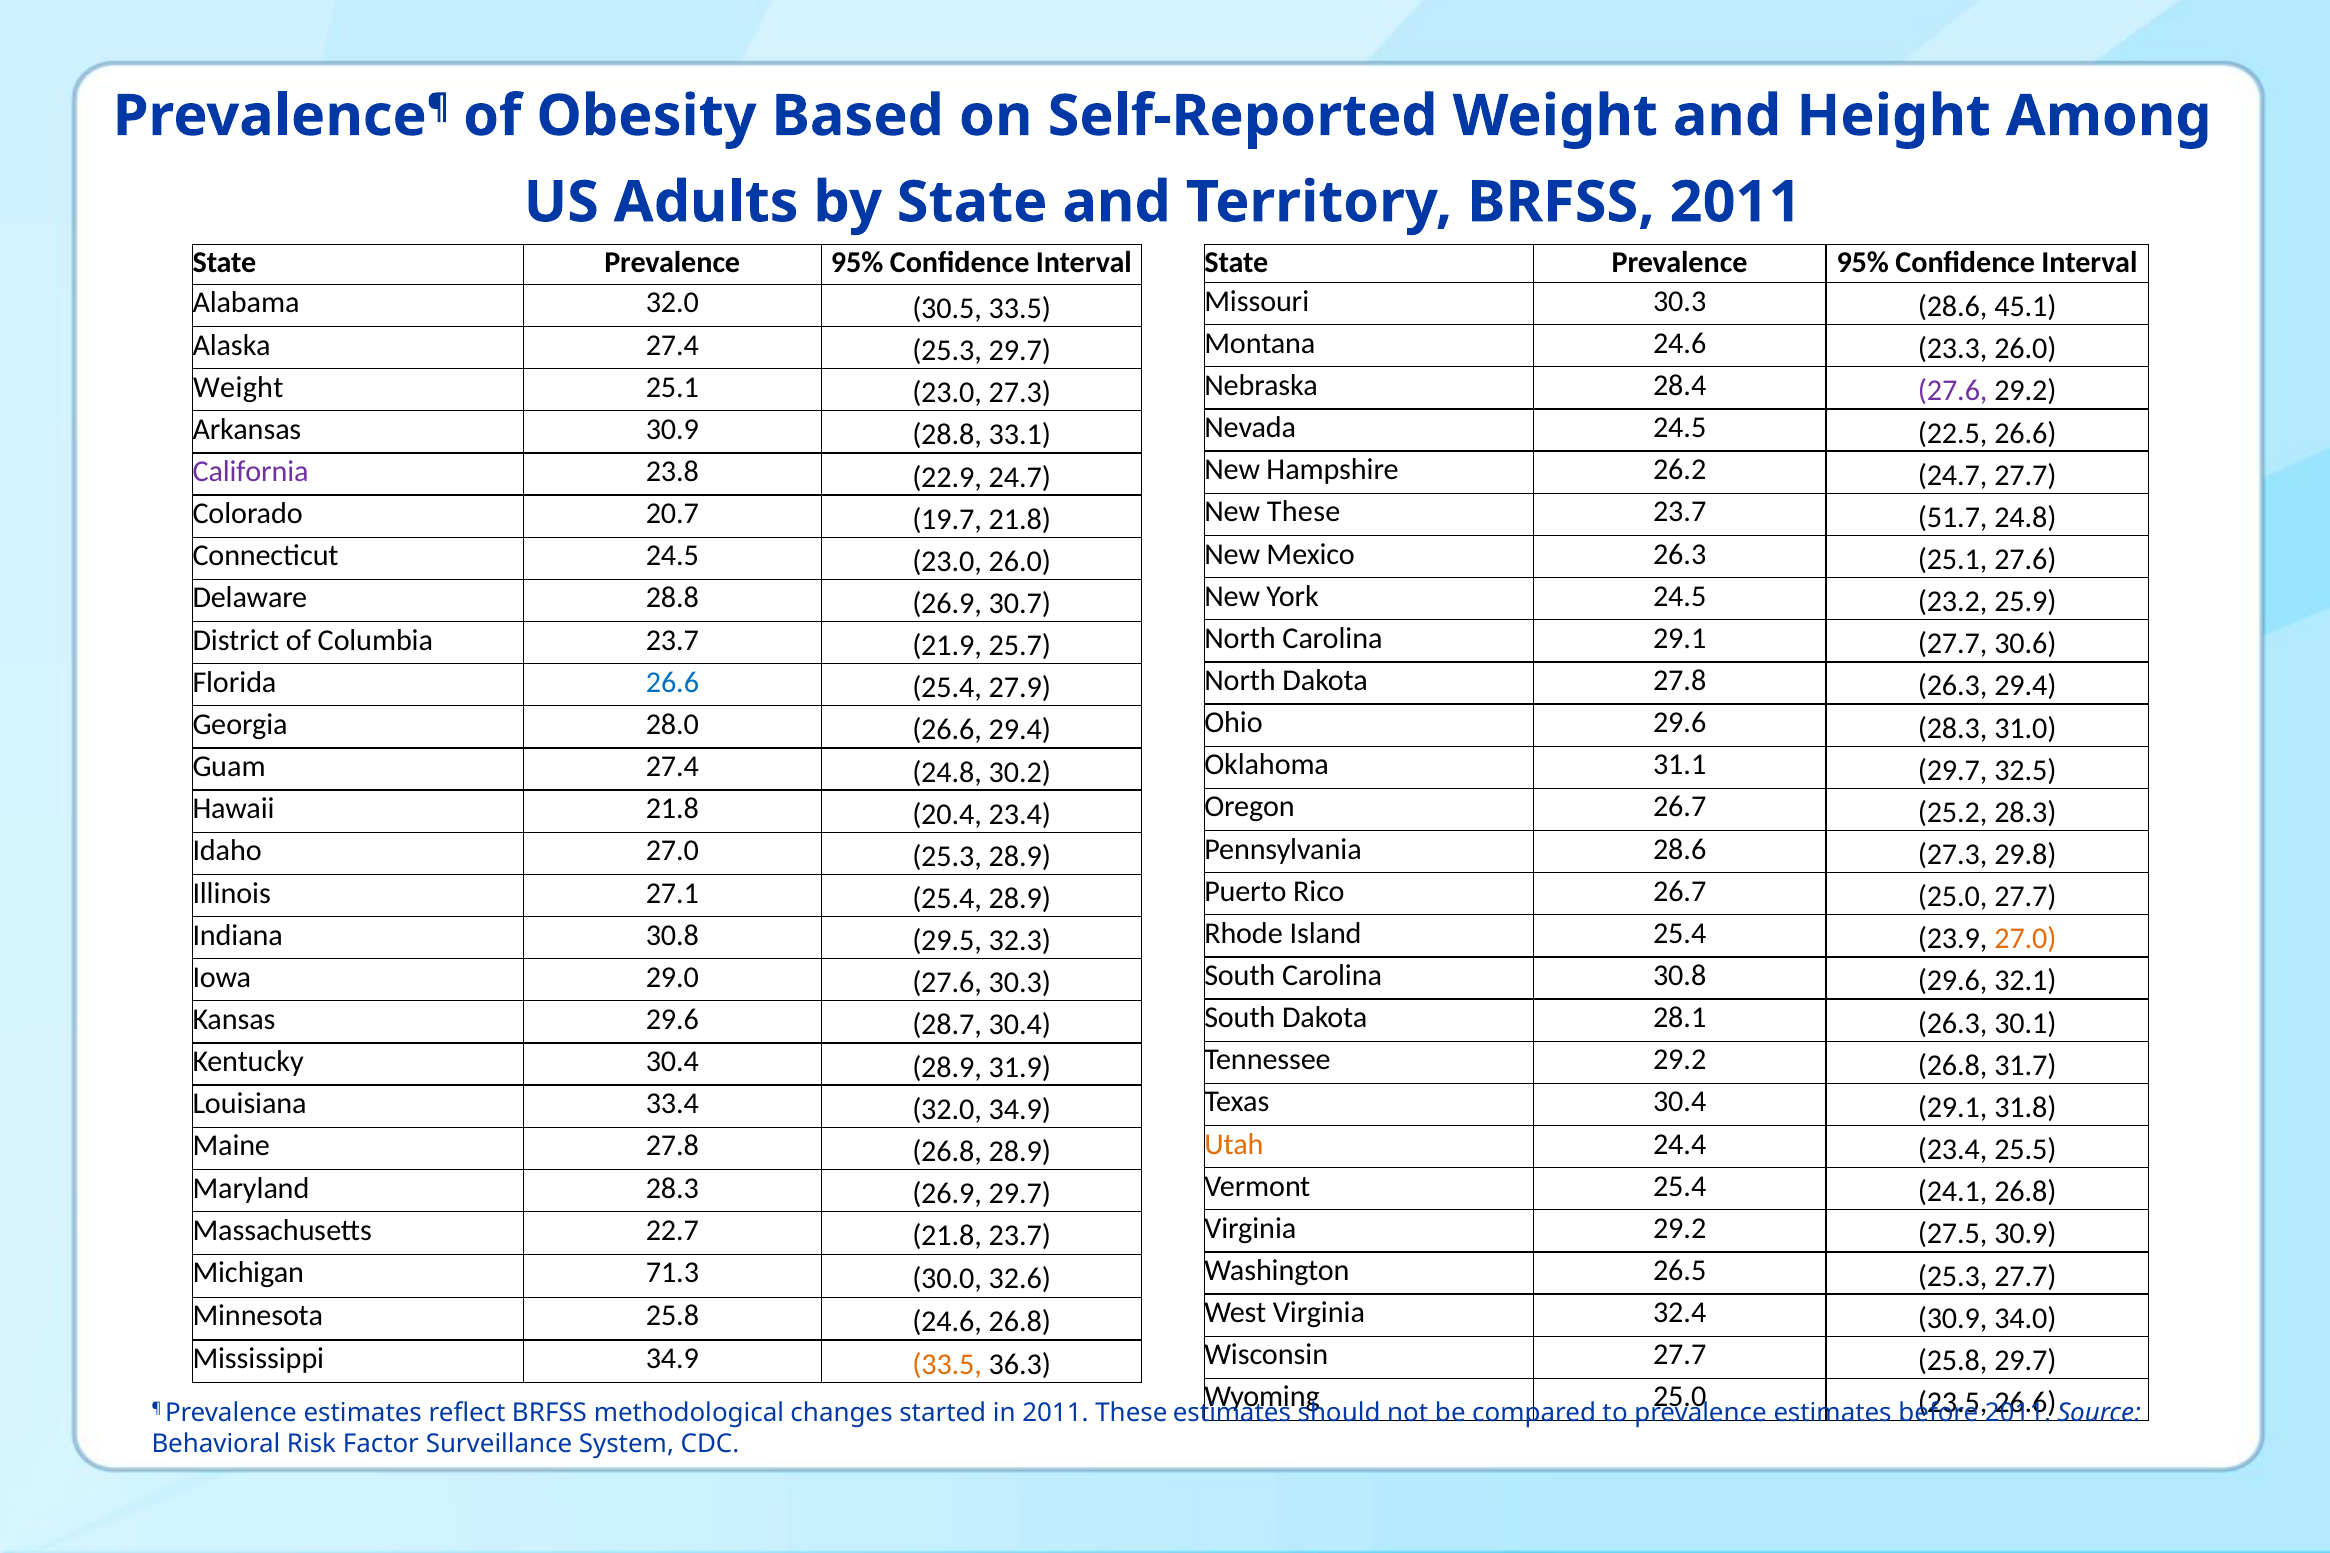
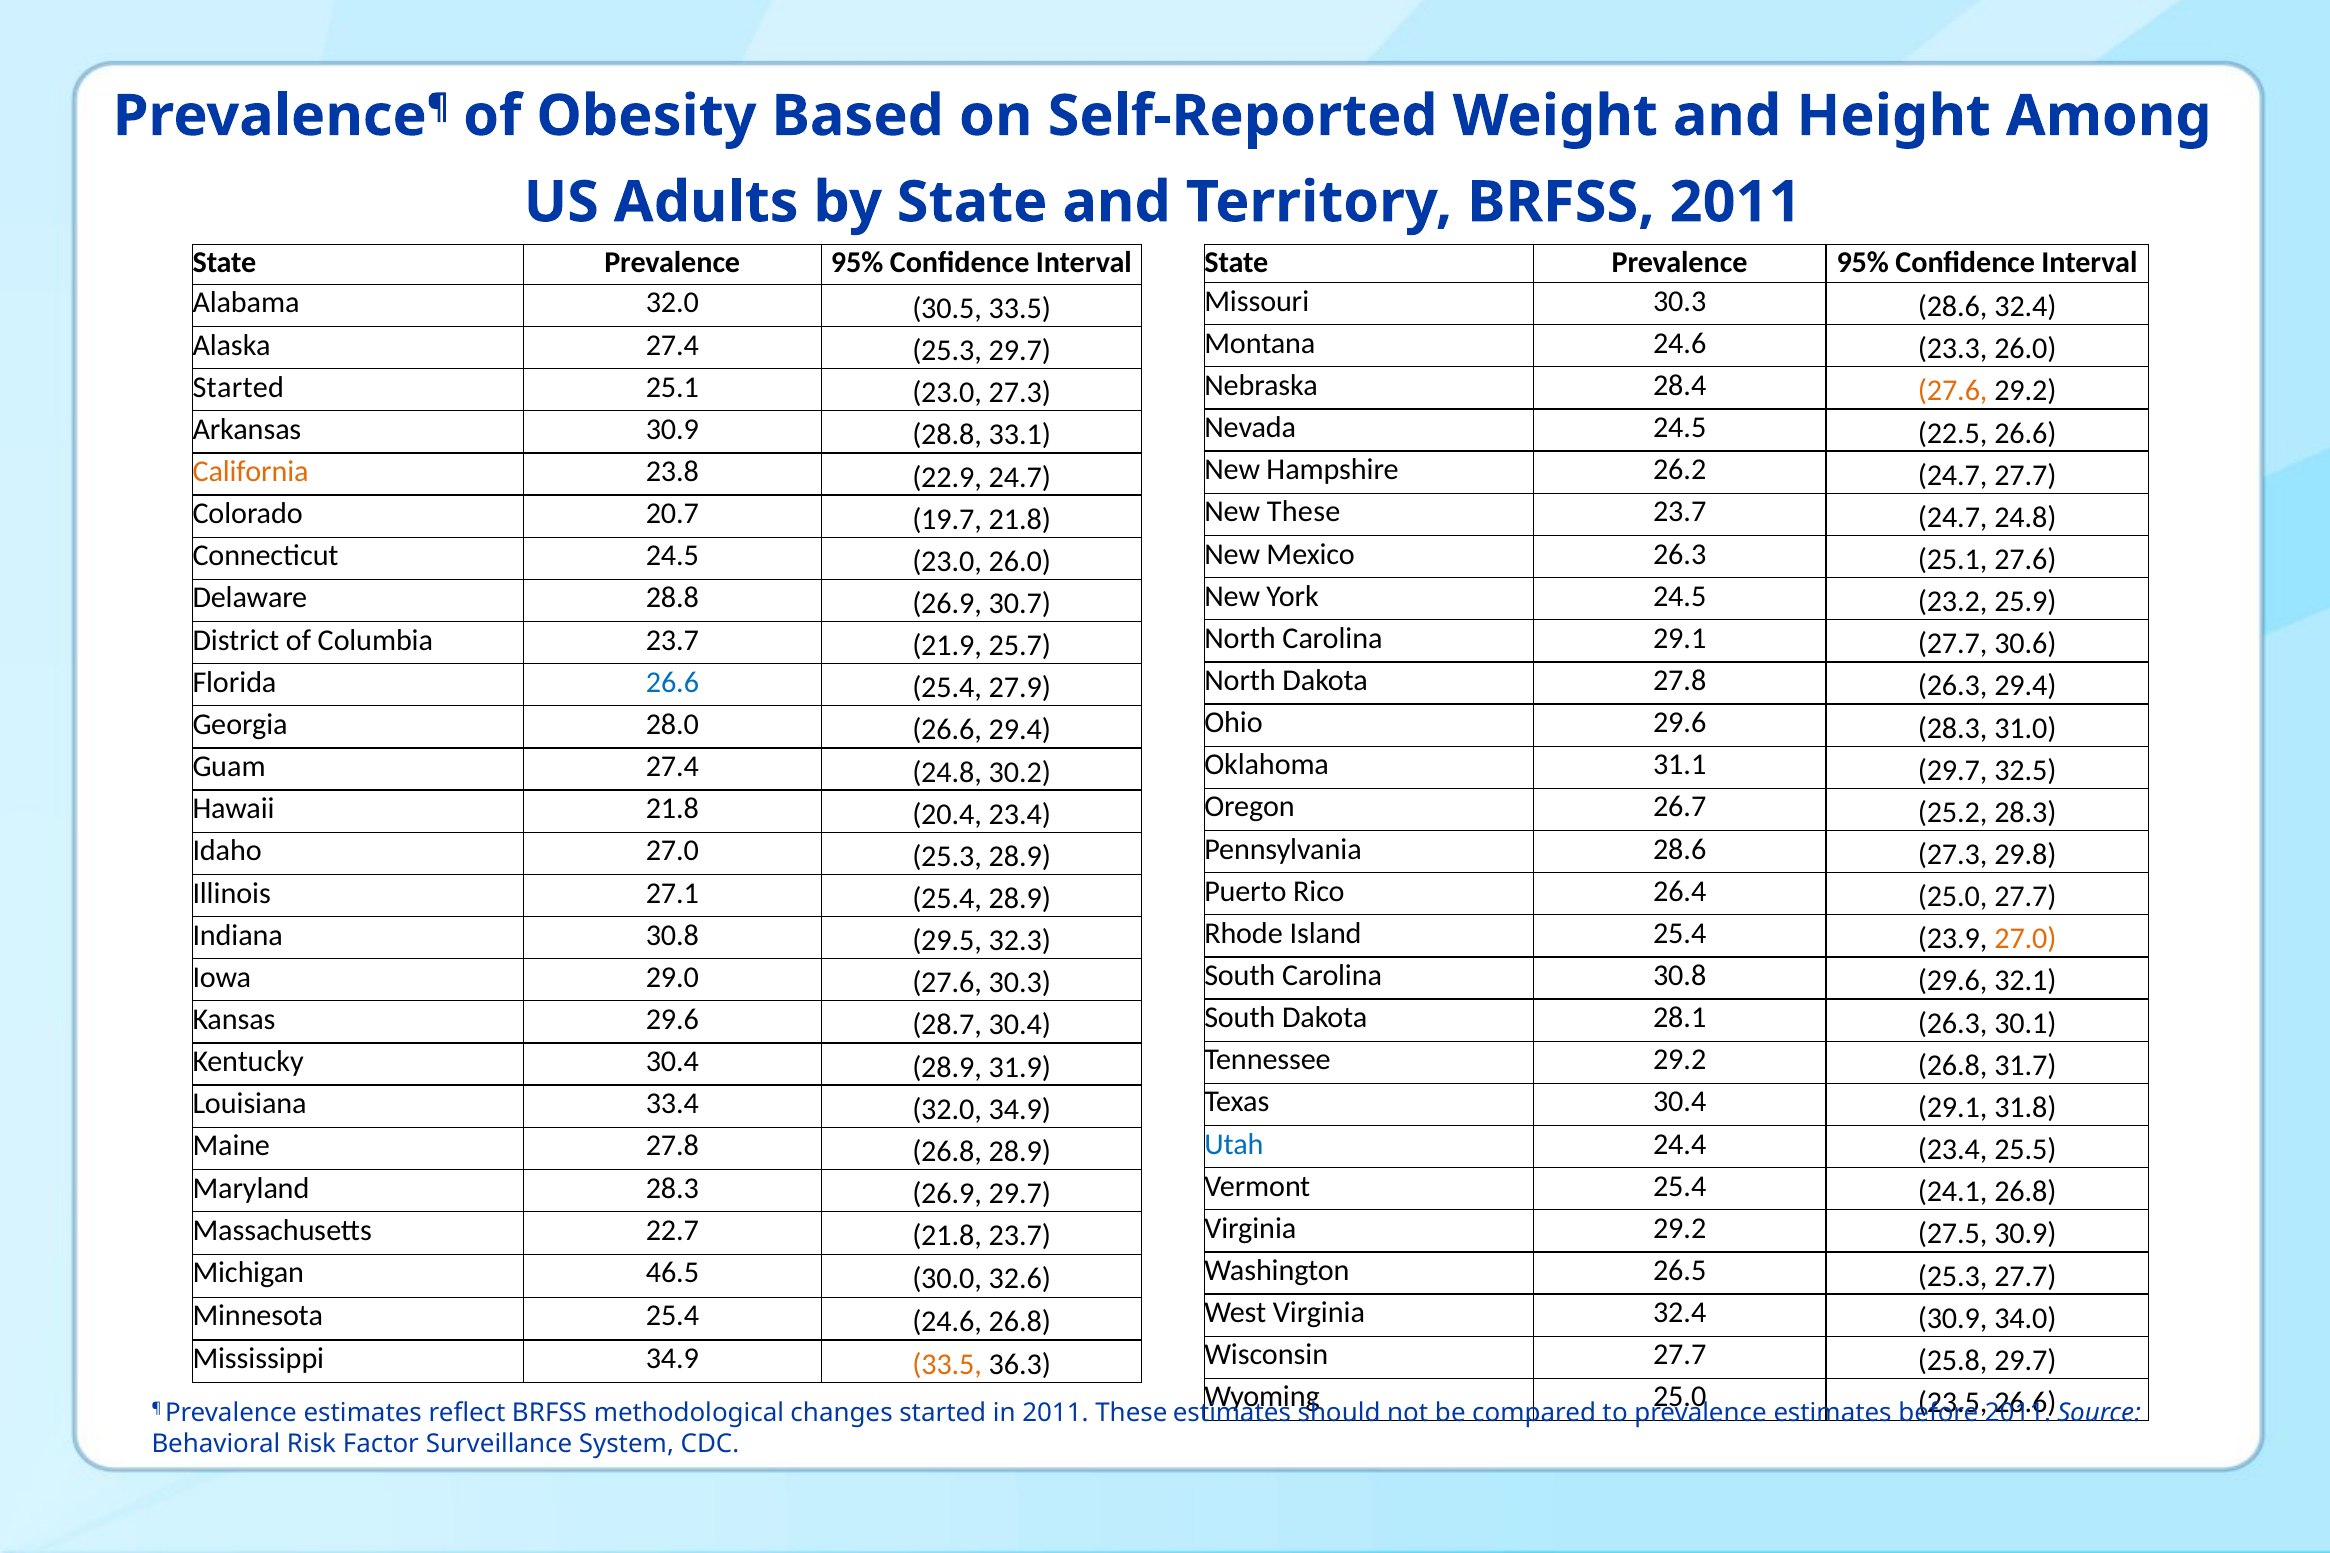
28.6 45.1: 45.1 -> 32.4 (2025, 307)
27.6 colour: purple -> orange (1953, 391)
Weight: Weight -> Started (238, 387)
California colour: purple -> orange (251, 472)
23.7 51.7: 51.7 -> 24.7 (1953, 518)
Rico 26.7: 26.7 -> 26.4 (1680, 891)
Utah colour: orange -> blue (1234, 1144)
71.3: 71.3 -> 46.5 (672, 1273)
Minnesota 25.8: 25.8 -> 25.4 (672, 1316)
